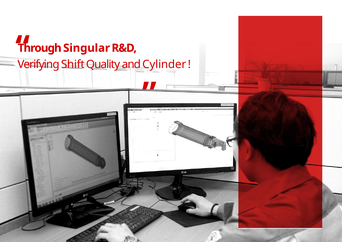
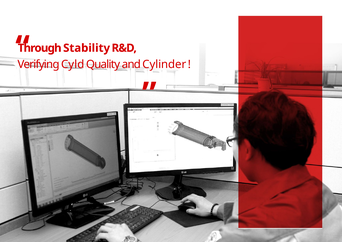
Singular: Singular -> Stability (87, 48)
Shift: Shift -> Cyld (73, 64)
